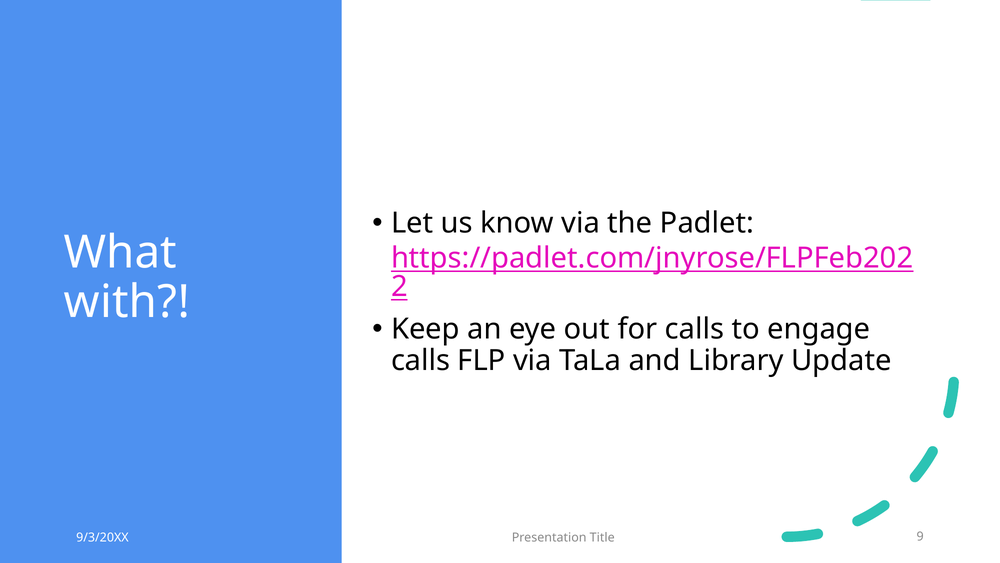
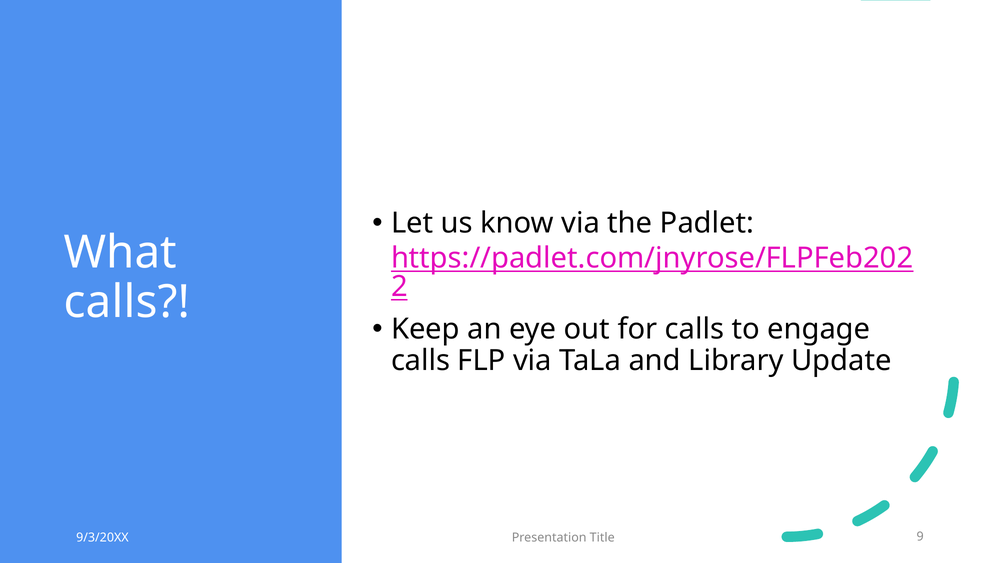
with: with -> calls (127, 302)
